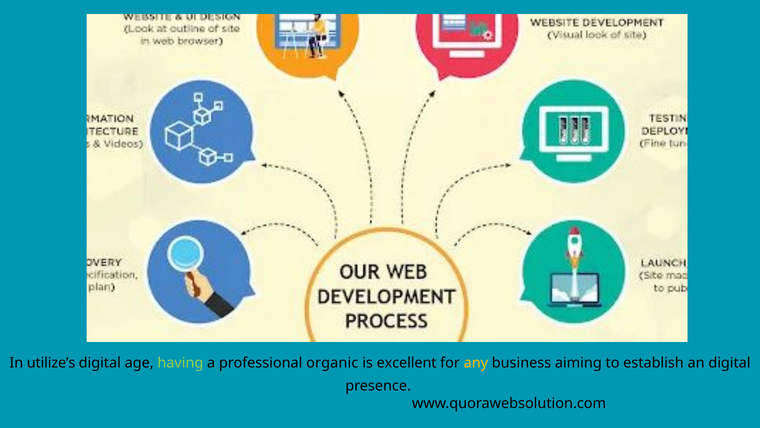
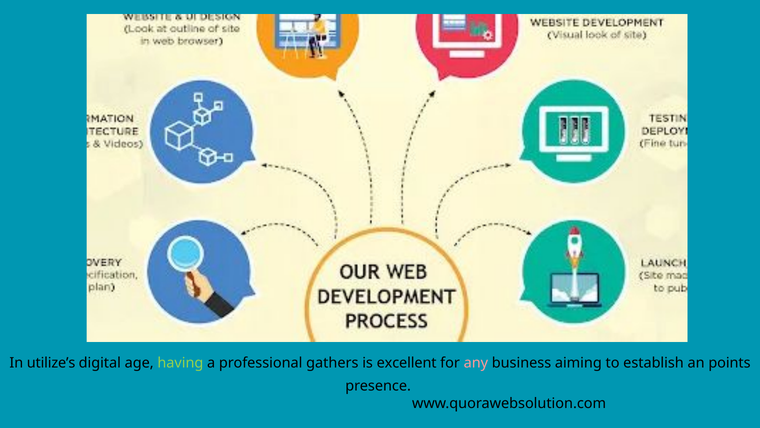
organic: organic -> gathers (332, 363)
any colour: yellow -> pink (476, 363)
an digital: digital -> points (729, 363)
